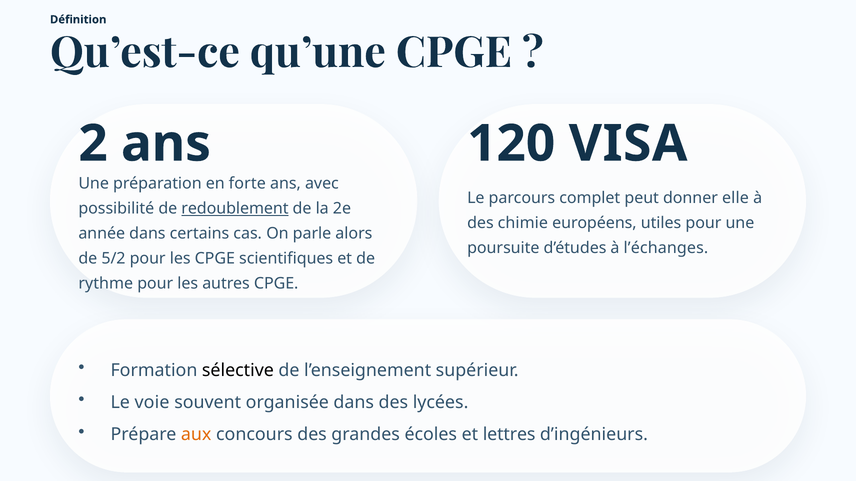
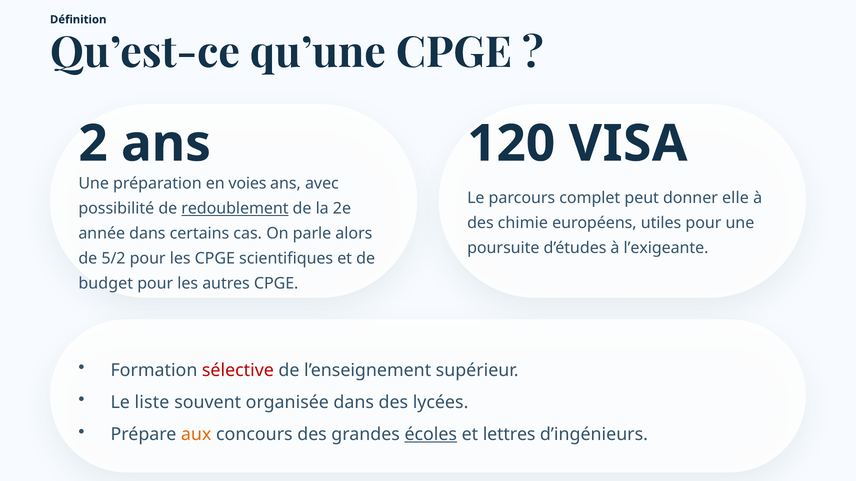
forte: forte -> voies (247, 184)
l’échanges: l’échanges -> l’exigeante (666, 248)
rythme: rythme -> budget (106, 284)
sélective colour: black -> red (238, 371)
voie: voie -> liste (152, 403)
écoles underline: none -> present (431, 435)
